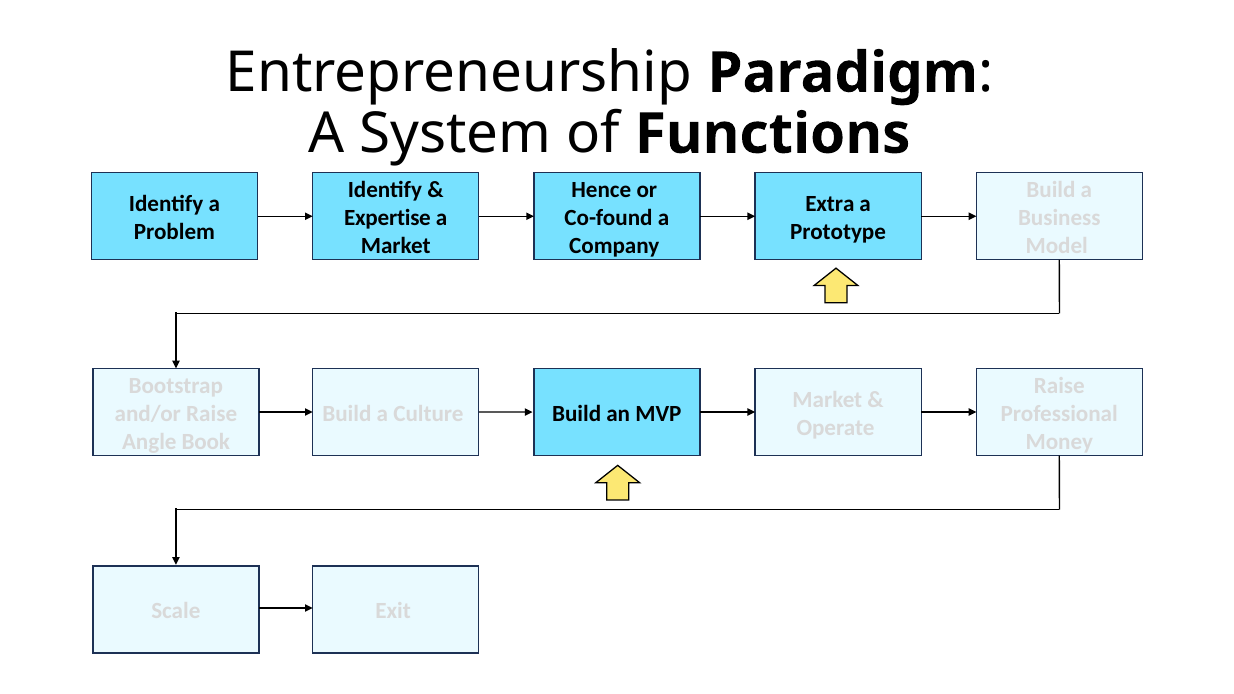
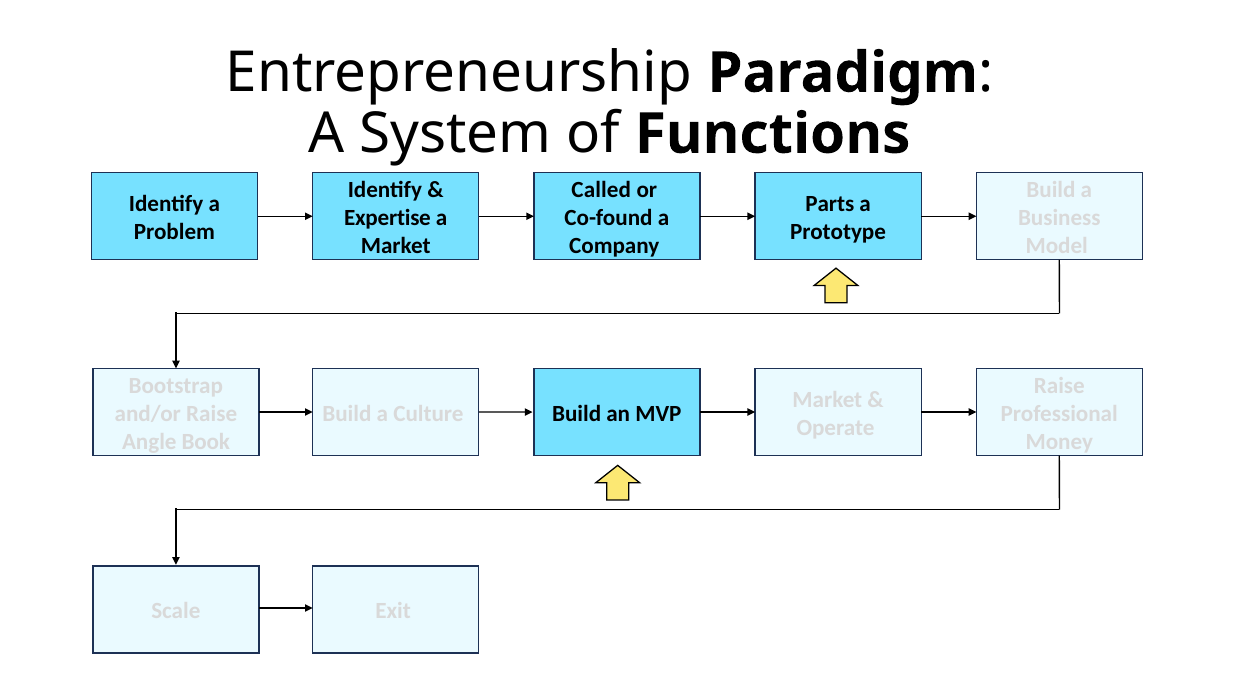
Hence: Hence -> Called (601, 190)
Extra: Extra -> Parts (830, 204)
